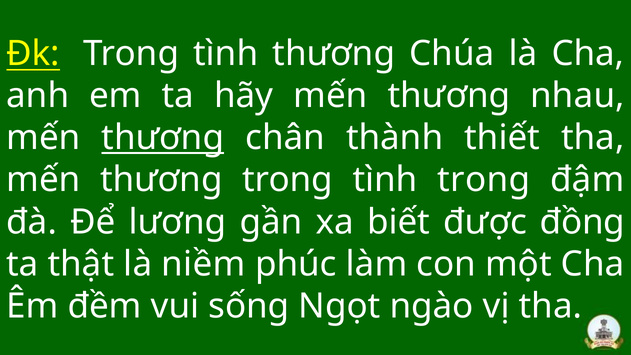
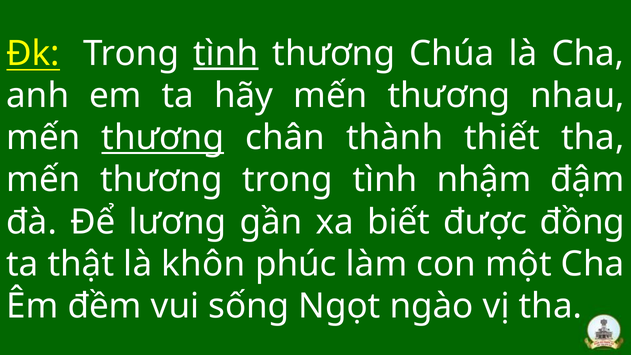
tình underline: none -> present (226, 54)
tình trong: trong -> nhậm (484, 180)
niềm: niềm -> khôn (203, 264)
